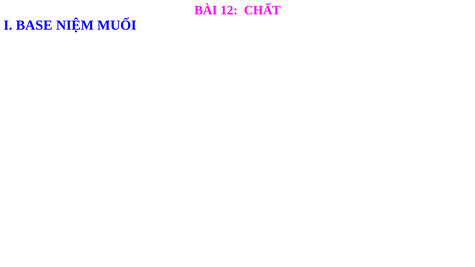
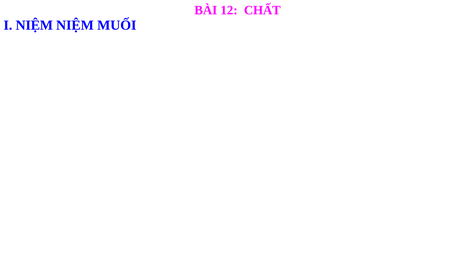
I BASE: BASE -> NIỆM (34, 25)
